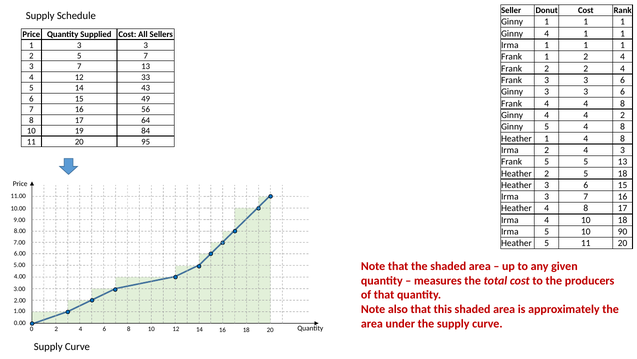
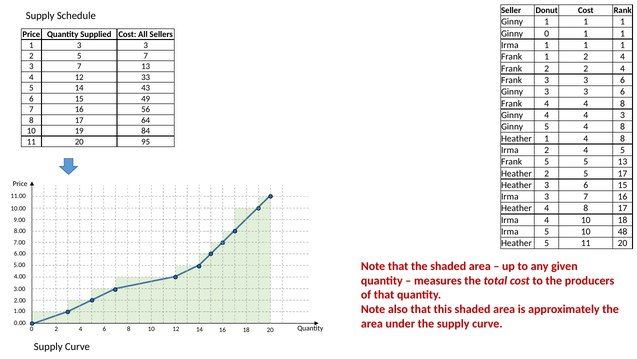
4: 4 -> 0 (547, 33)
4 2: 2 -> 3 (623, 115)
4 3: 3 -> 5 (623, 150)
5 18: 18 -> 17 (623, 173)
90: 90 -> 48 (623, 231)
